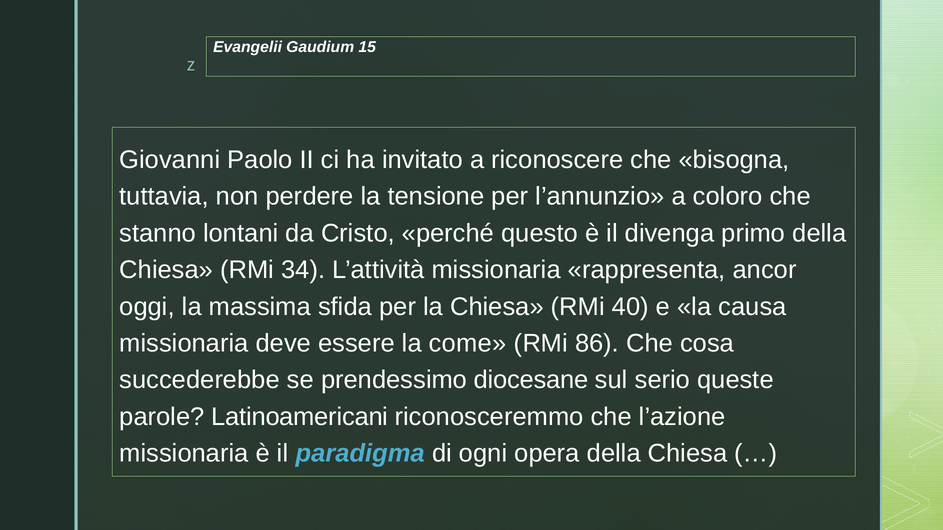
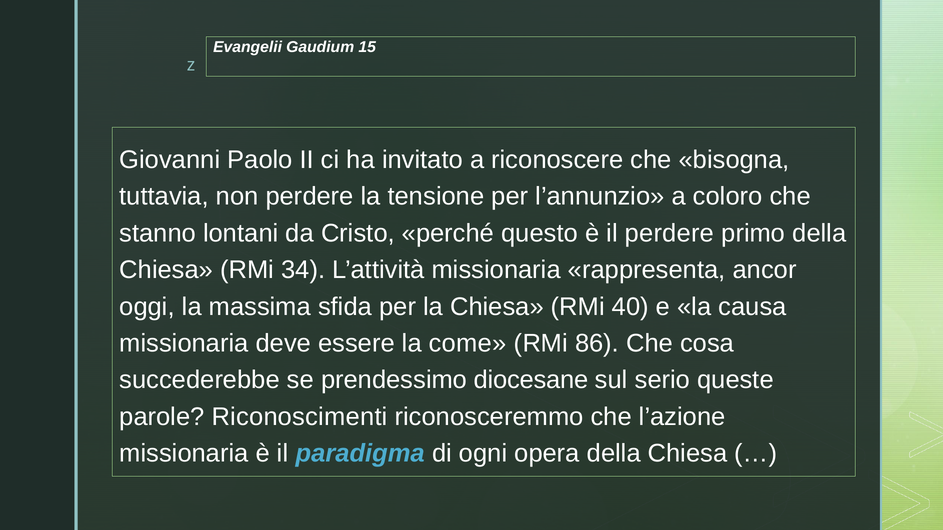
il divenga: divenga -> perdere (669, 233)
Latinoamericani: Latinoamericani -> Riconoscimenti (300, 417)
